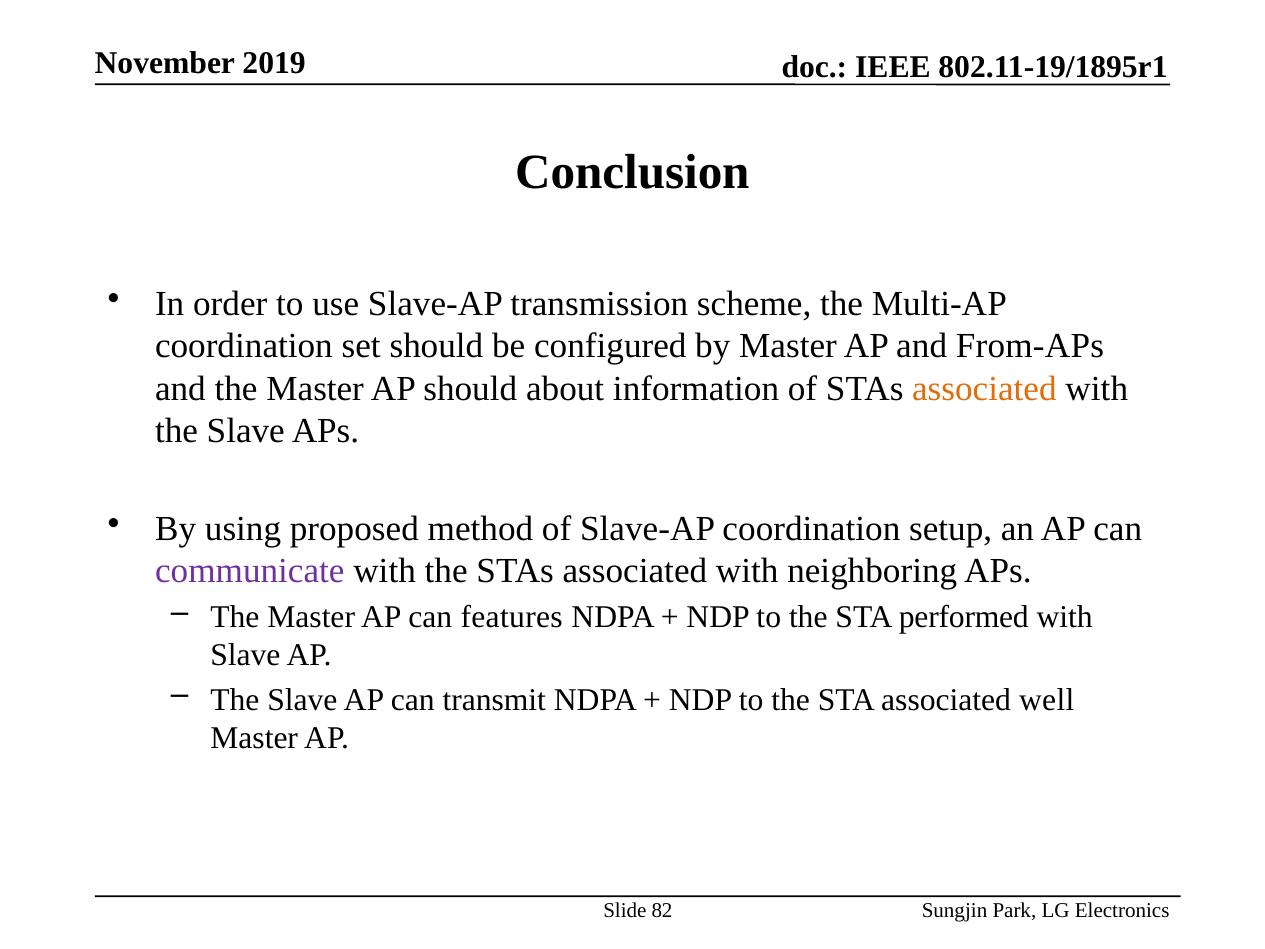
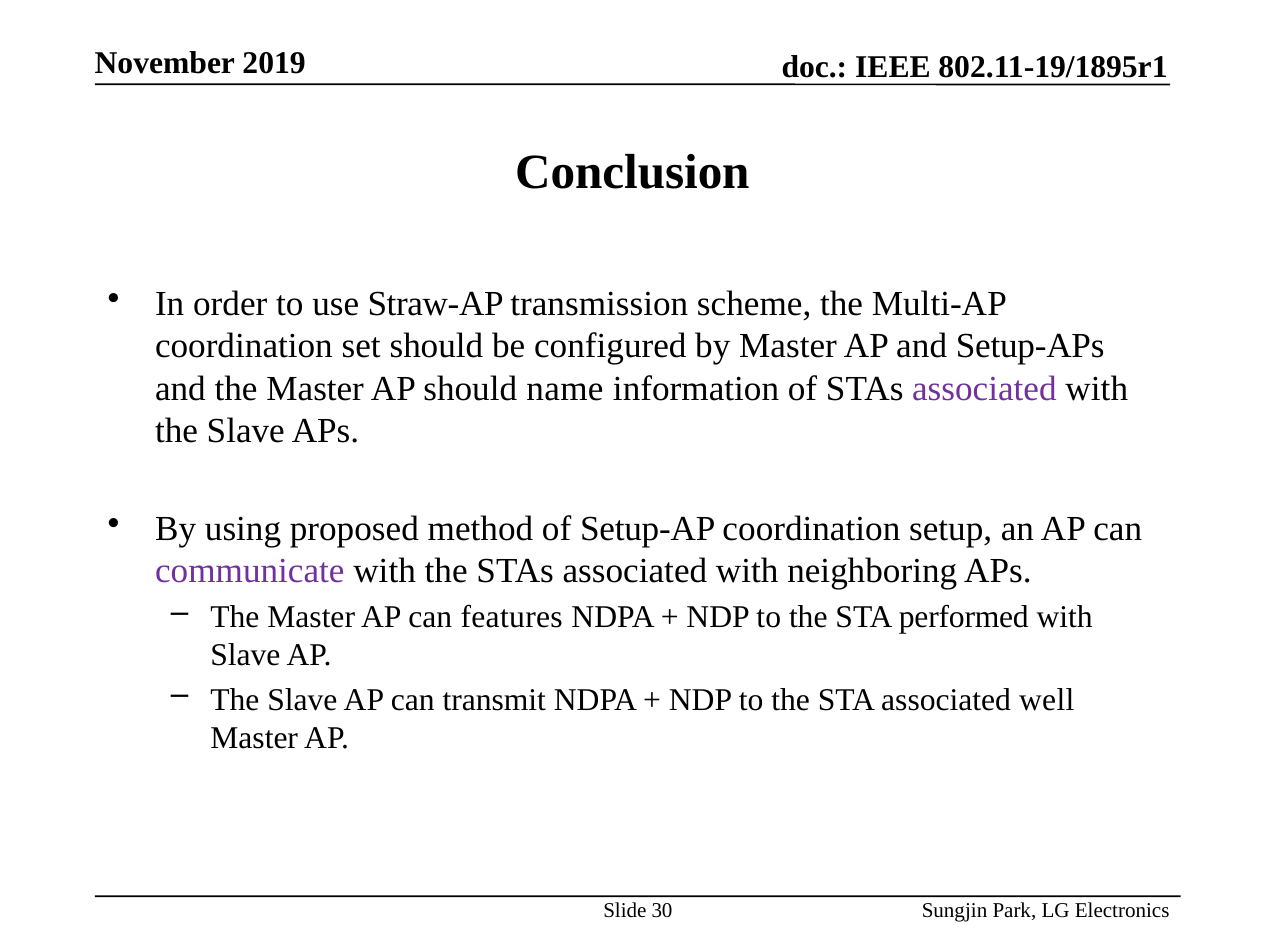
use Slave-AP: Slave-AP -> Straw-AP (436, 304)
From-APs: From-APs -> Setup-APs (1030, 346)
about: about -> name (565, 388)
associated colour: orange -> purple (984, 388)
of Slave-AP: Slave-AP -> Setup-AP (648, 529)
82: 82 -> 30 (662, 910)
